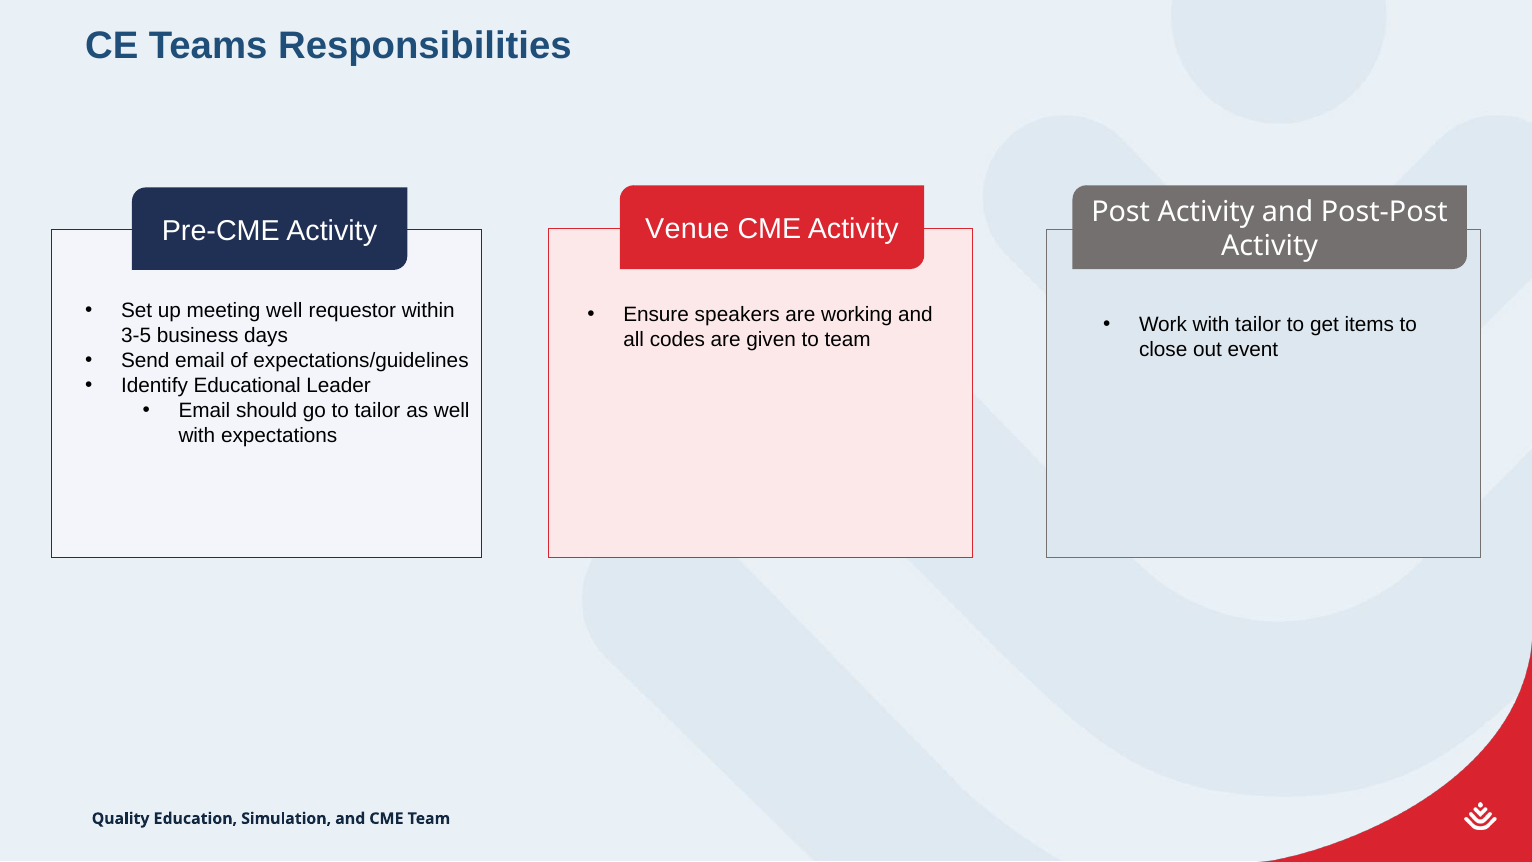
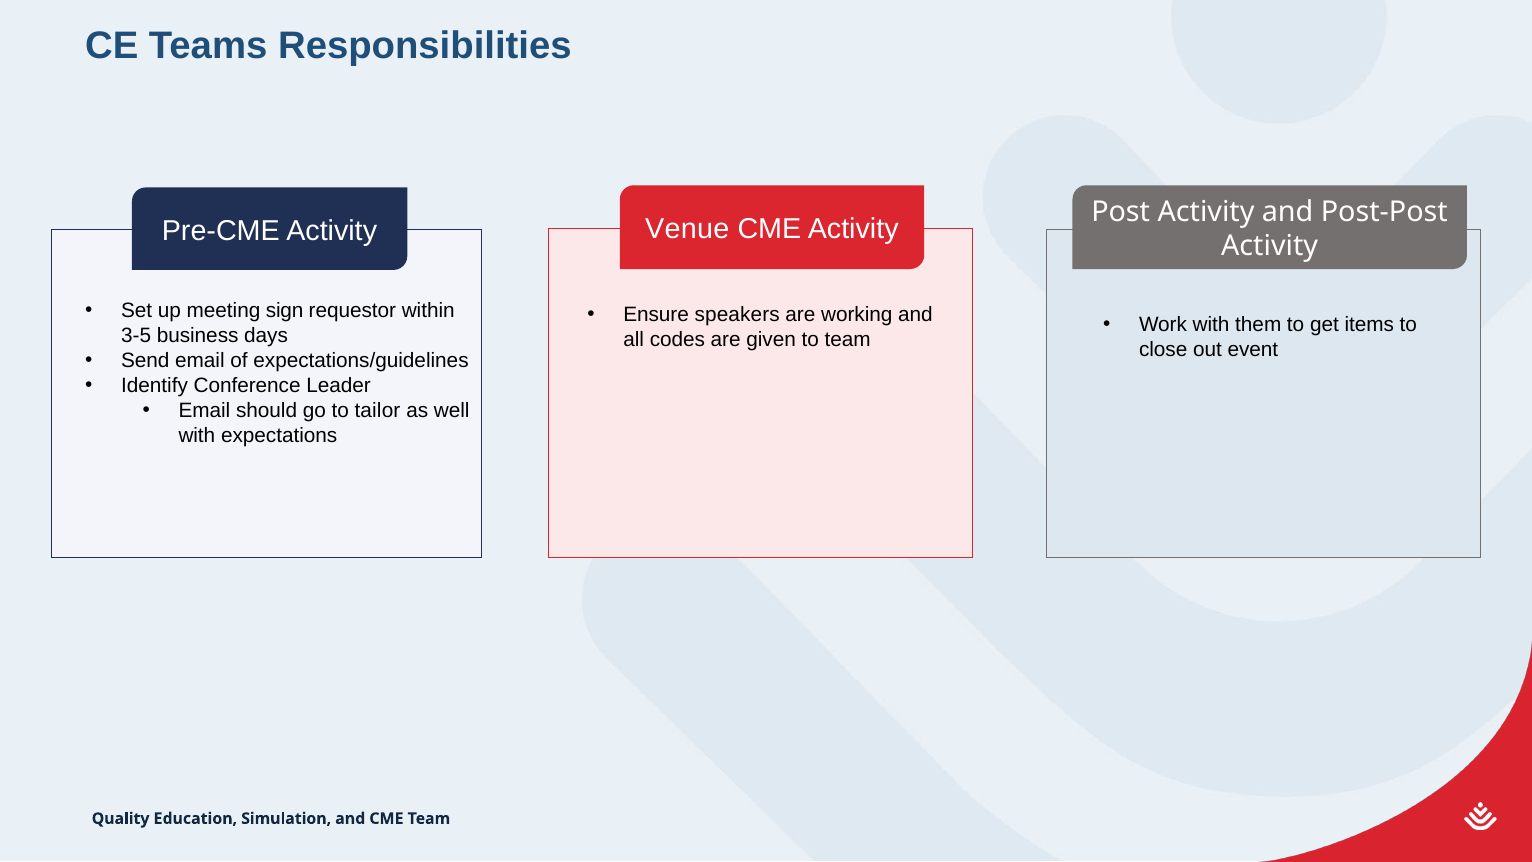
meeting well: well -> sign (285, 311)
with tailor: tailor -> them (1258, 325)
Educational: Educational -> Conference (247, 385)
